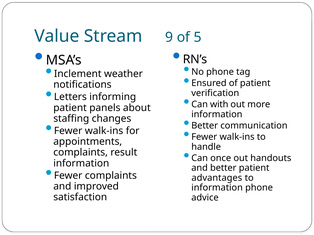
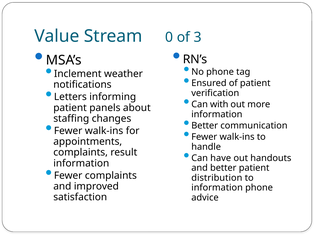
9: 9 -> 0 (169, 37)
5: 5 -> 3 (198, 37)
once: once -> have (221, 158)
advantages: advantages -> distribution (217, 178)
